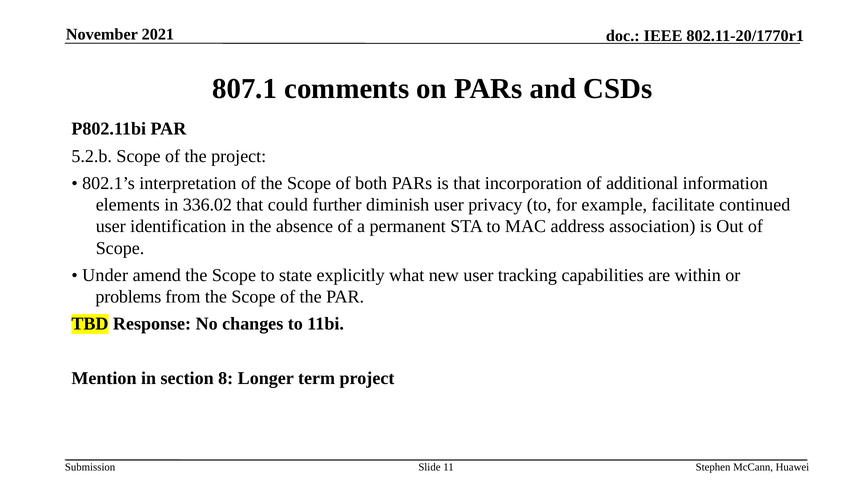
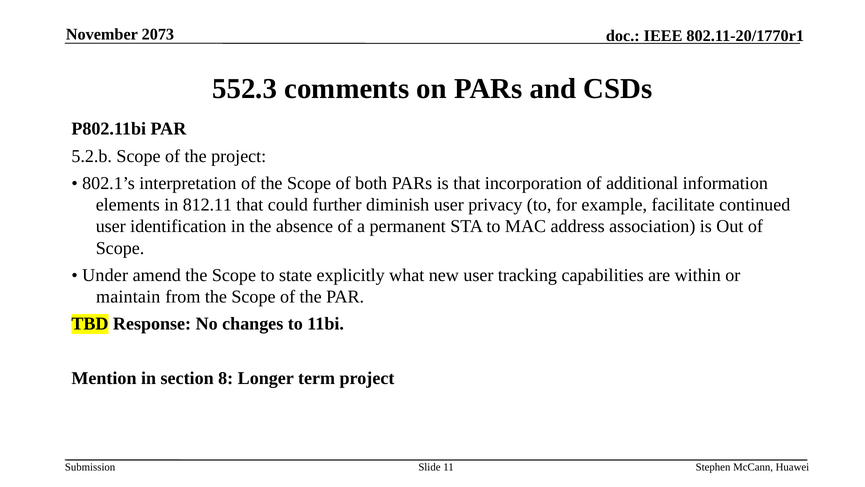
2021: 2021 -> 2073 (158, 34)
807.1: 807.1 -> 552.3 (245, 88)
336.02: 336.02 -> 812.11 (207, 205)
problems: problems -> maintain (128, 297)
